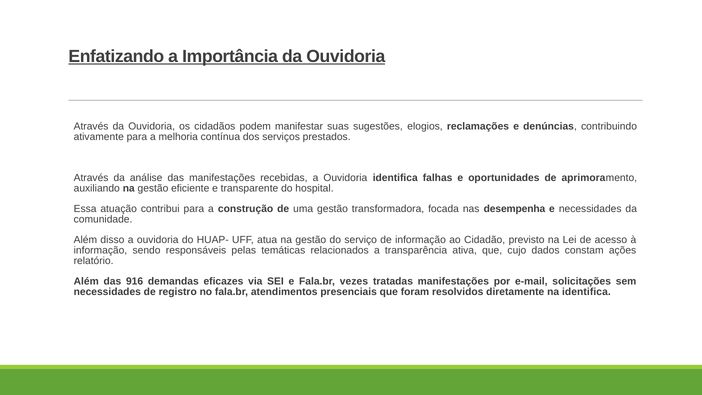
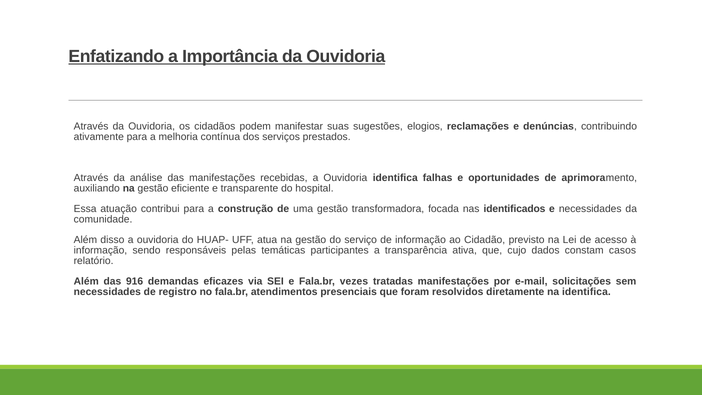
desempenha: desempenha -> identificados (514, 209)
relacionados: relacionados -> participantes (340, 250)
ações: ações -> casos (622, 250)
